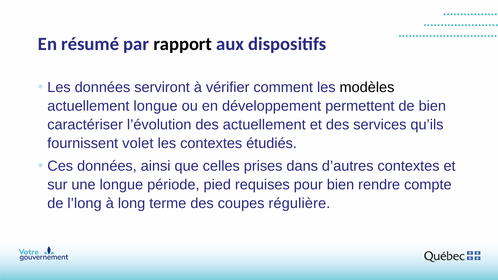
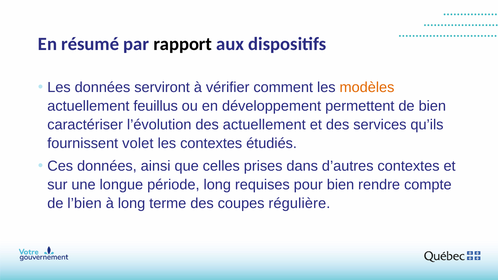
modèles colour: black -> orange (367, 87)
actuellement longue: longue -> feuillus (156, 106)
période pied: pied -> long (217, 185)
l’long: l’long -> l’bien (85, 203)
